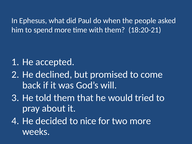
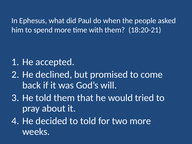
to nice: nice -> told (88, 121)
